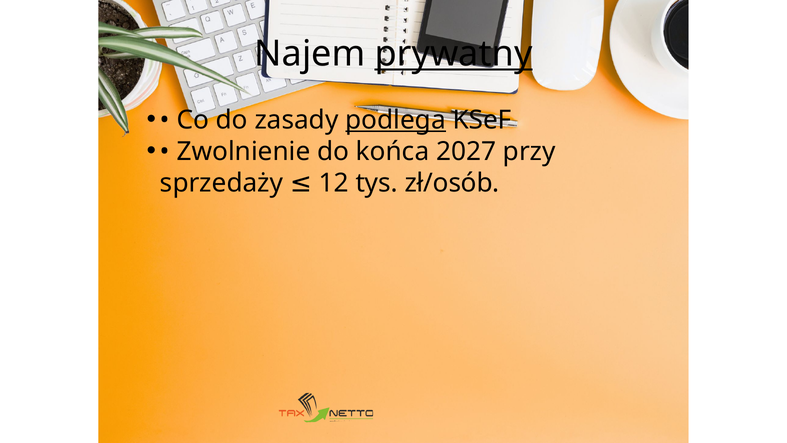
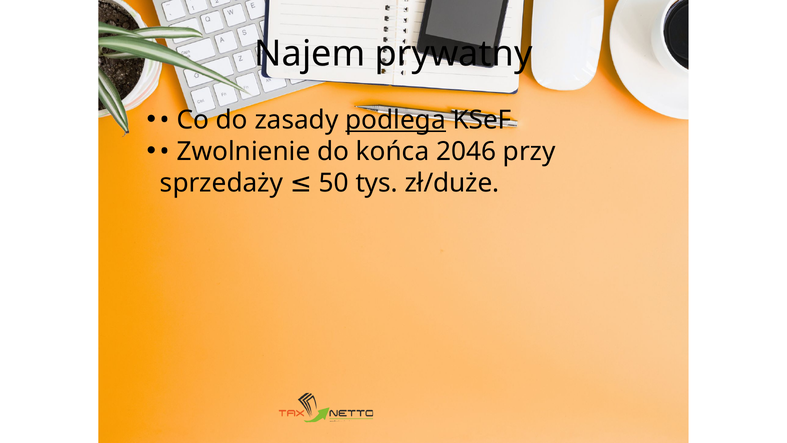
prywatny underline: present -> none (454, 54)
2027: 2027 -> 2046 (466, 151)
12: 12 -> 50 (334, 183)
zł/osób: zł/osób -> zł/duże (452, 183)
